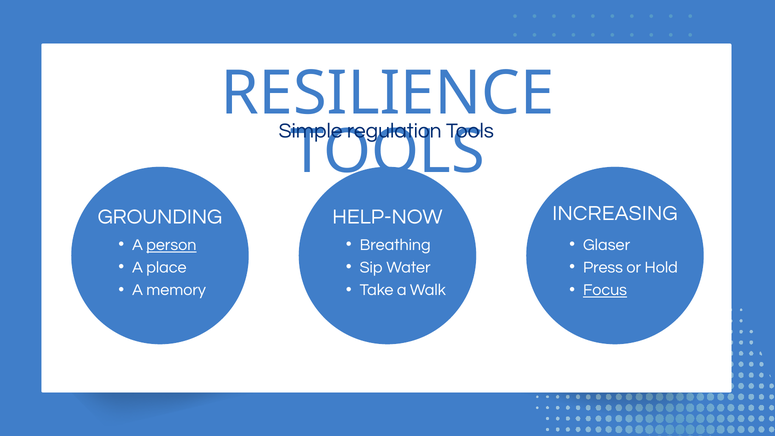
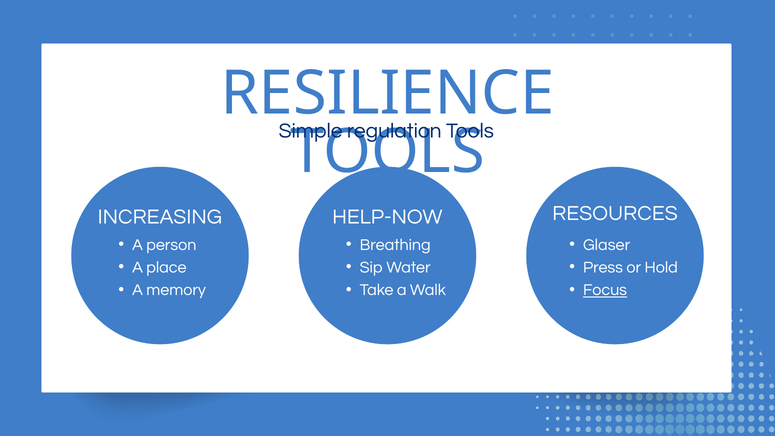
INCREASING: INCREASING -> RESOURCES (615, 213)
GROUNDING: GROUNDING -> INCREASING (160, 217)
person underline: present -> none (171, 245)
